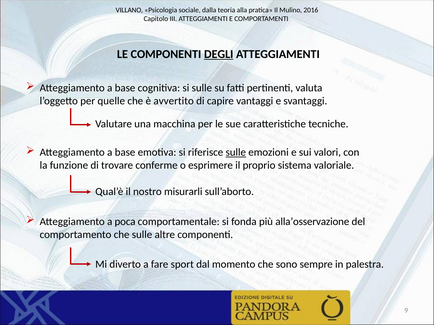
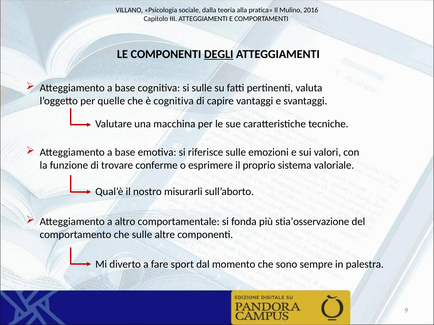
è avvertito: avvertito -> cognitiva (174, 101)
sulle underline: present -> none (236, 153)
poca: poca -> altro (125, 222)
alla’osservazione: alla’osservazione -> stia’osservazione (312, 222)
